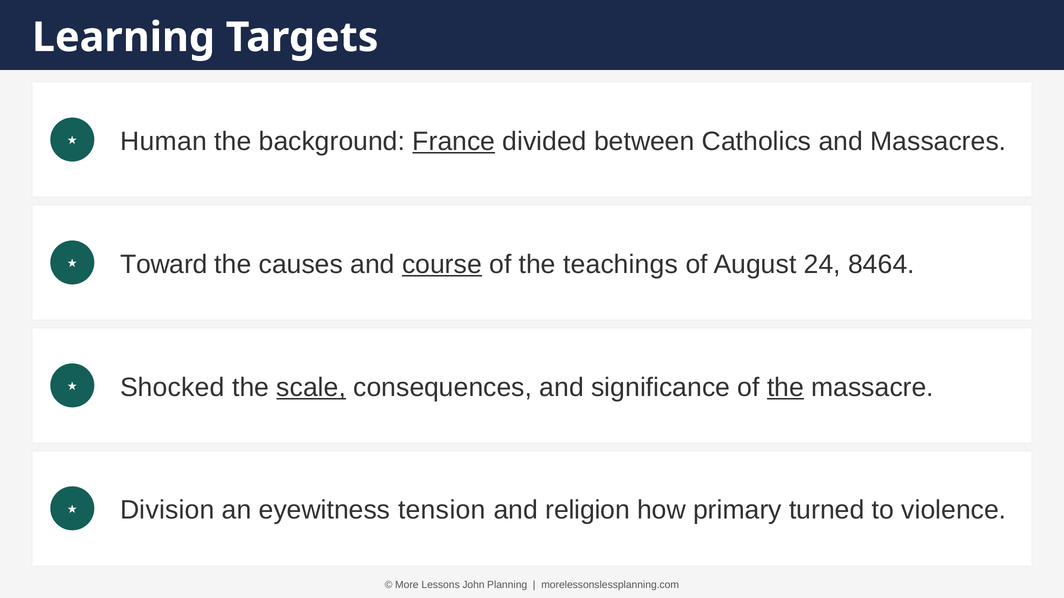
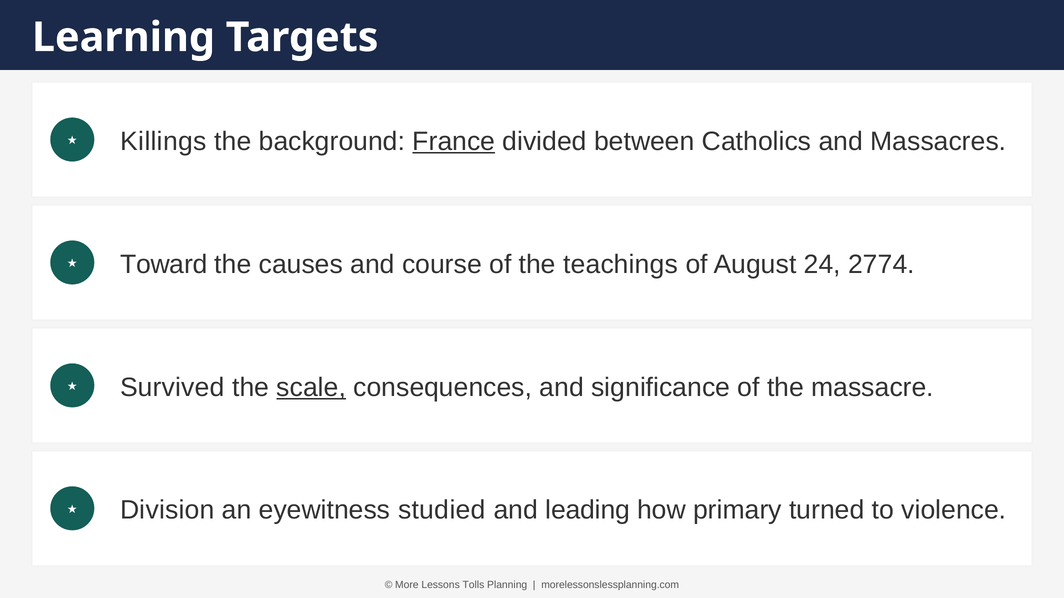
Human: Human -> Killings (163, 142)
course underline: present -> none (442, 265)
8464: 8464 -> 2774 (881, 265)
Shocked: Shocked -> Survived (172, 388)
the underline: present -> none (785, 388)
tension: tension -> studied (442, 511)
religion: religion -> leading (588, 511)
John: John -> Tolls (473, 585)
